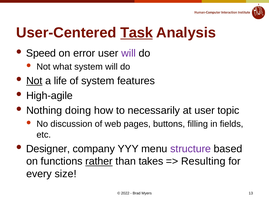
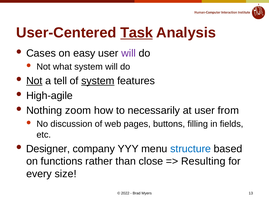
Speed: Speed -> Cases (41, 53)
error: error -> easy (84, 53)
life: life -> tell (60, 81)
system underline: none -> present (98, 81)
doing: doing -> zoom (78, 110)
topic: topic -> from (228, 110)
structure colour: purple -> blue (191, 149)
rather underline: present -> none (99, 161)
takes: takes -> close (151, 161)
